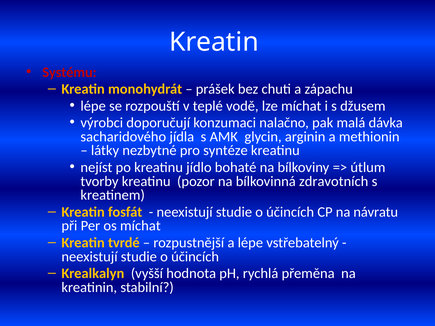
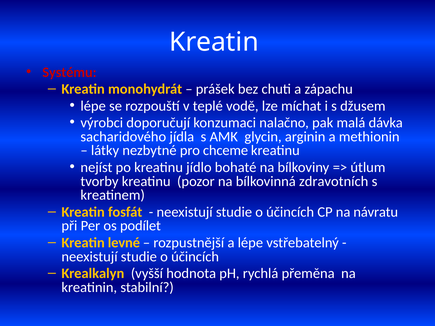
syntéze: syntéze -> chceme (226, 151)
os míchat: míchat -> podílet (140, 226)
tvrdé: tvrdé -> levné (124, 243)
